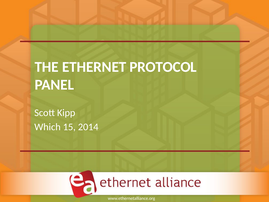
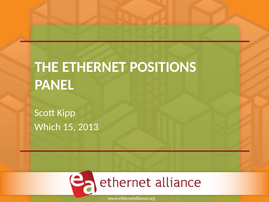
PROTOCOL: PROTOCOL -> POSITIONS (163, 67)
2014: 2014 -> 2013 (88, 127)
